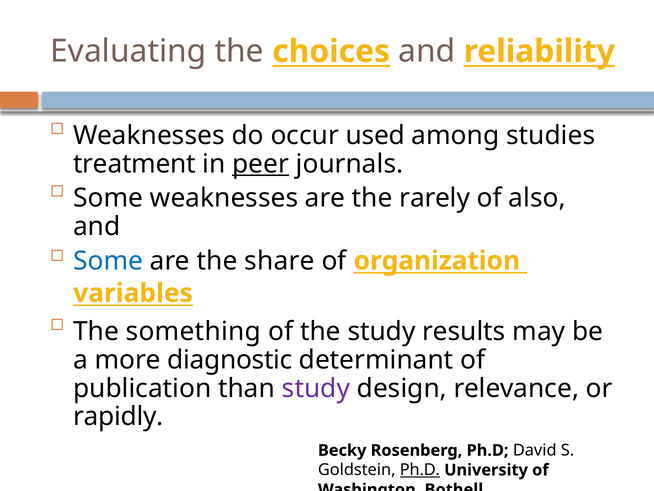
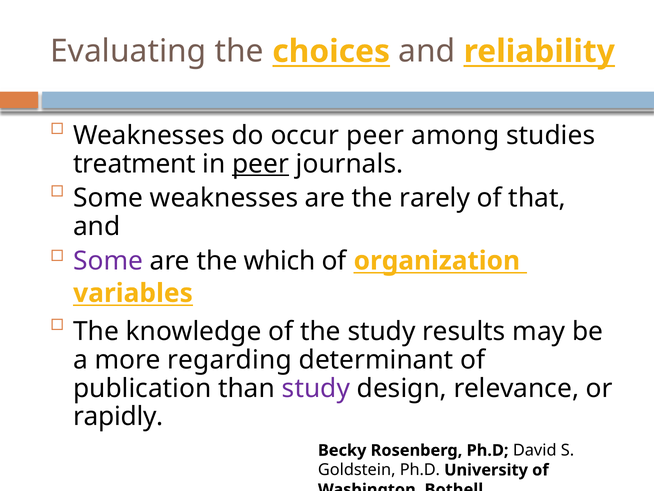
occur used: used -> peer (375, 135)
also: also -> that (537, 198)
Some colour: blue -> purple (108, 261)
share: share -> which (280, 261)
something: something -> knowledge (194, 331)
diagnostic: diagnostic -> regarding (230, 359)
Ph.D underline: present -> none (420, 470)
